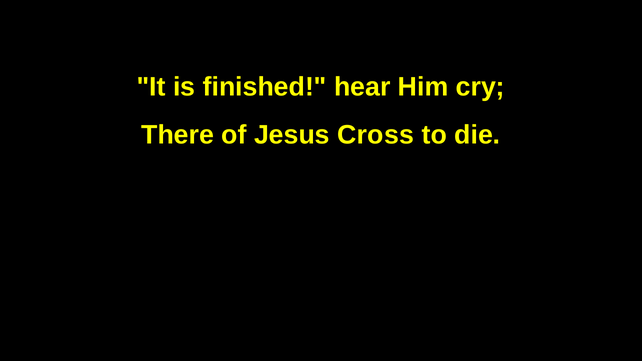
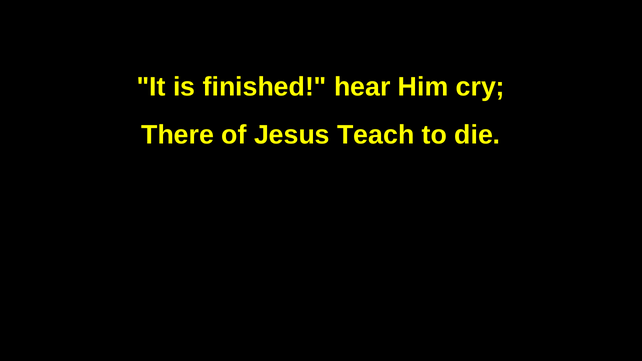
Cross: Cross -> Teach (376, 135)
